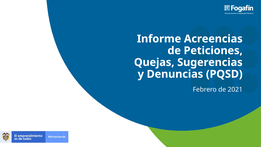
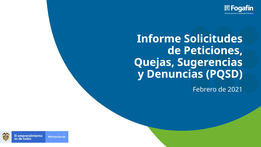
Acreencias: Acreencias -> Solicitudes (213, 39)
